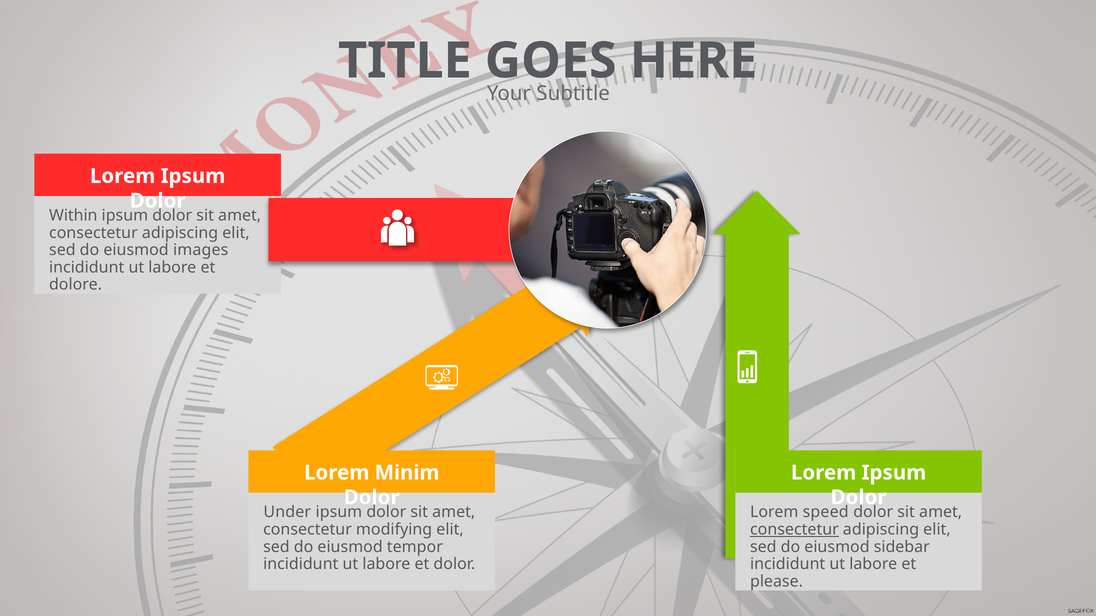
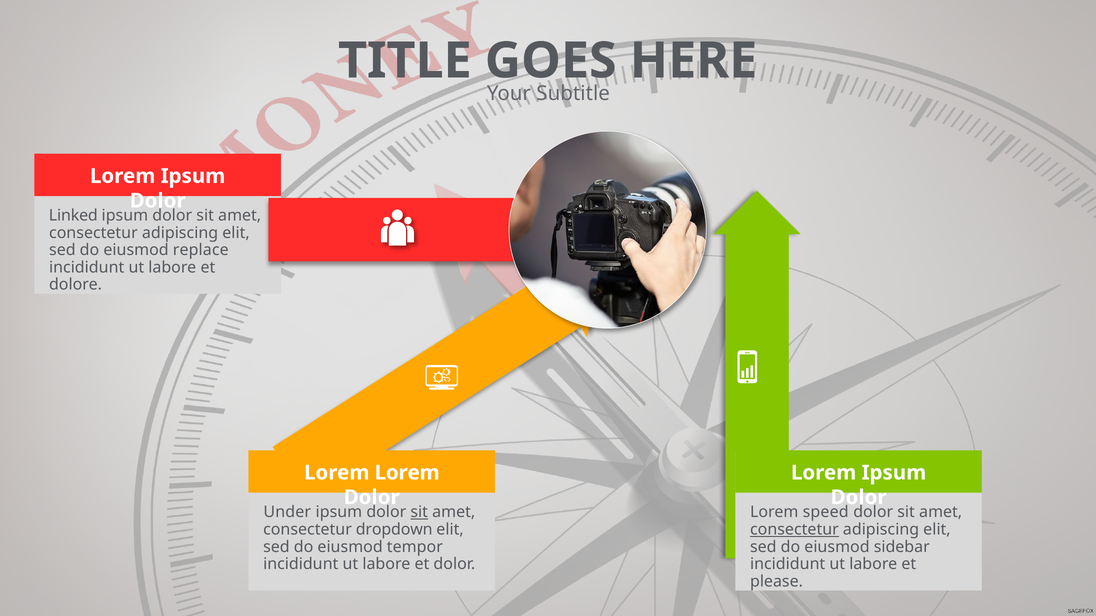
Within: Within -> Linked (73, 216)
images: images -> replace (201, 250)
Lorem Minim: Minim -> Lorem (407, 473)
sit underline: none -> present (419, 513)
modifying: modifying -> dropdown (394, 530)
